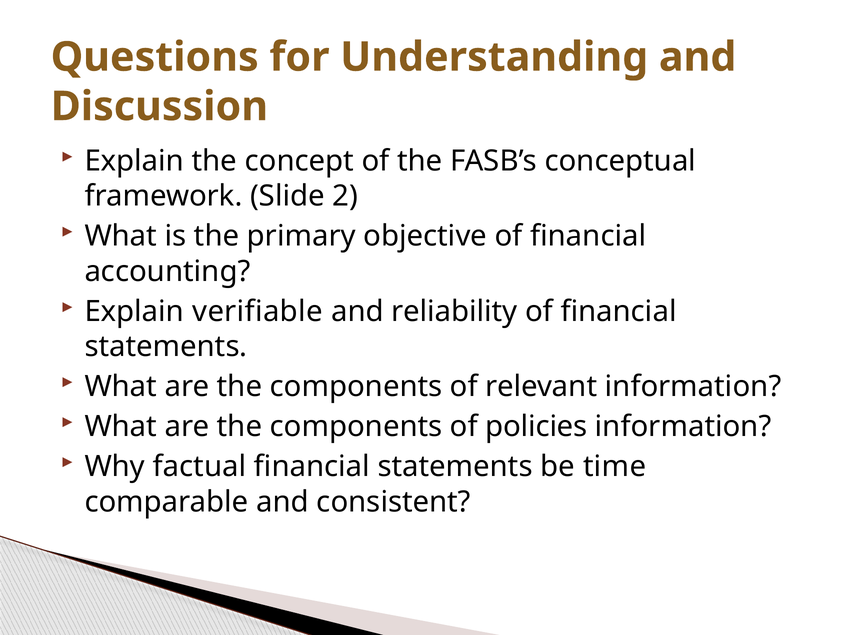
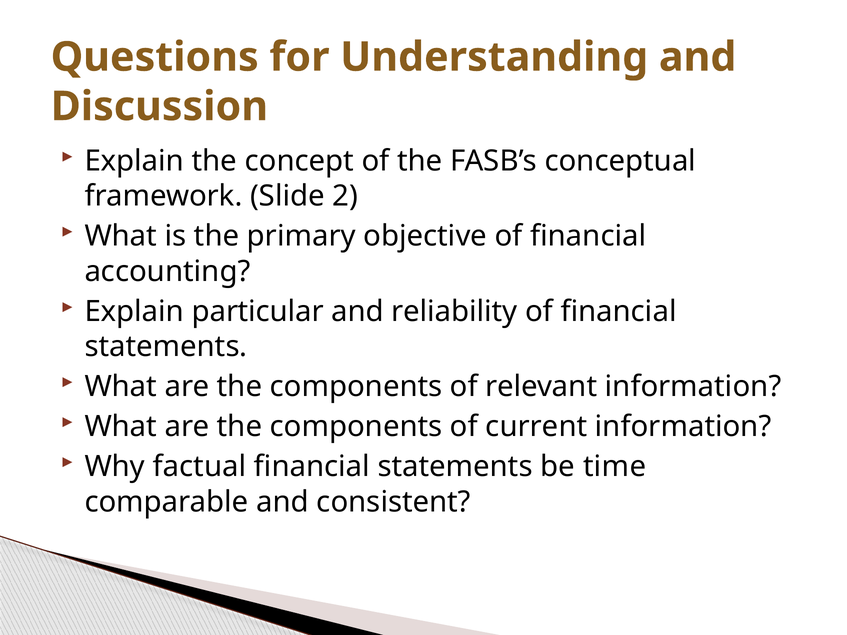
verifiable: verifiable -> particular (258, 312)
policies: policies -> current (536, 427)
